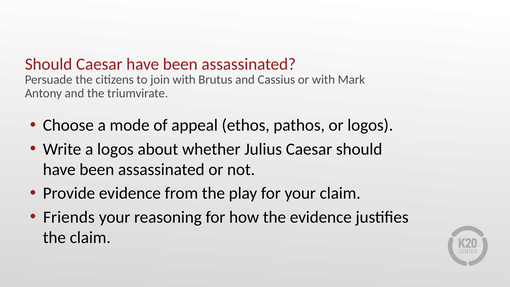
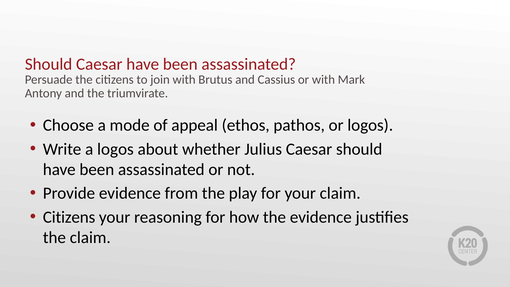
Friends: Friends -> Citizens (69, 217)
